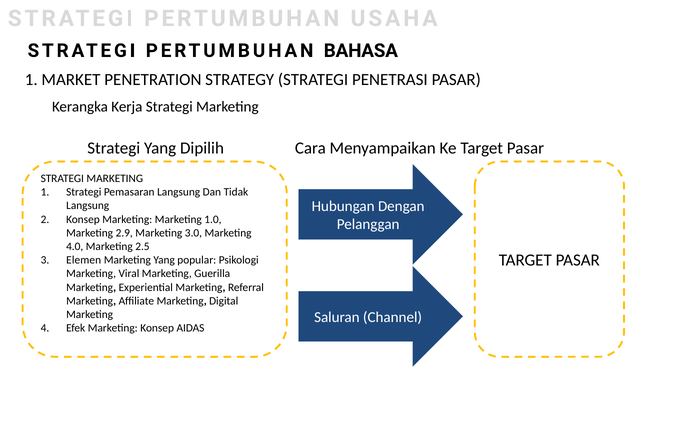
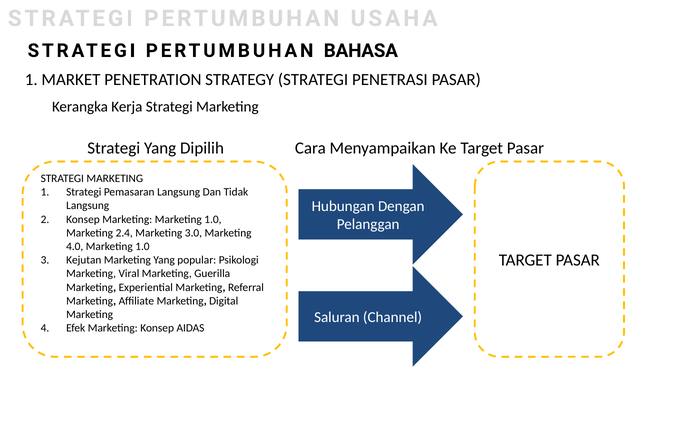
2.9: 2.9 -> 2.4 (124, 233)
4.0 Marketing 2.5: 2.5 -> 1.0 (142, 246)
Elemen: Elemen -> Kejutan (84, 260)
